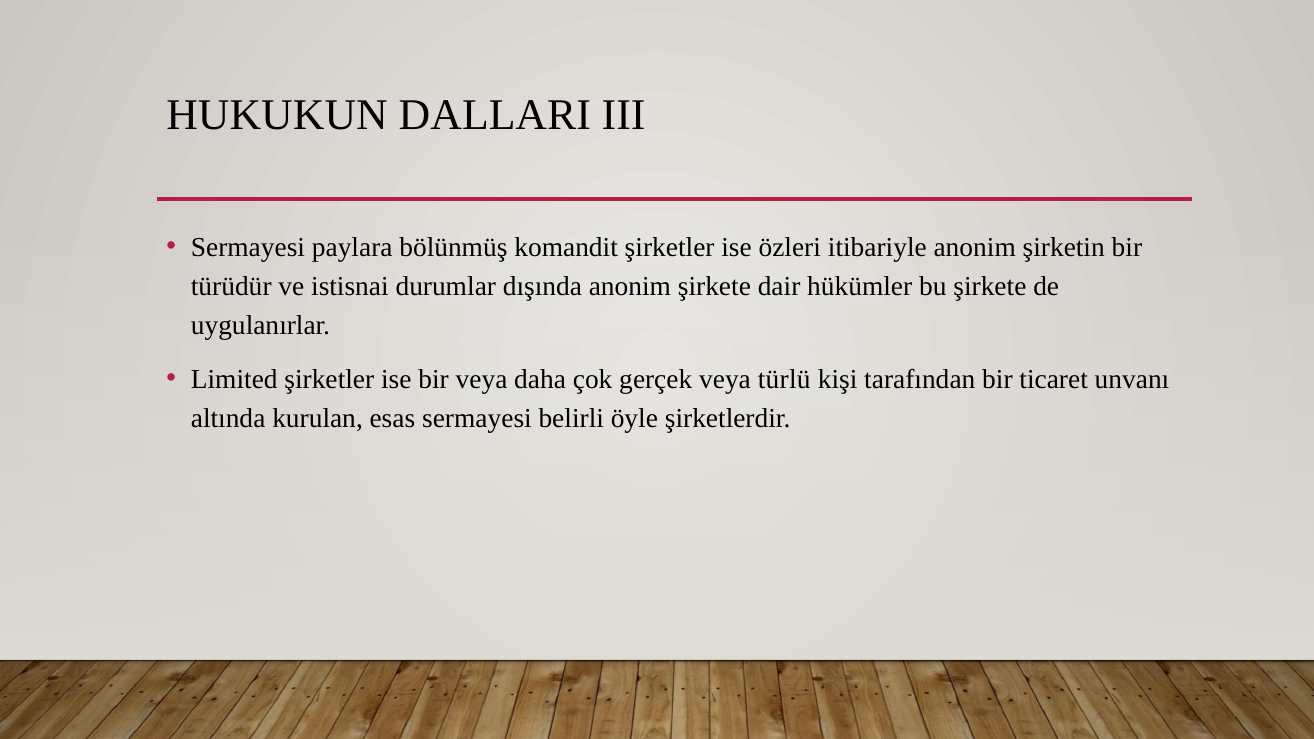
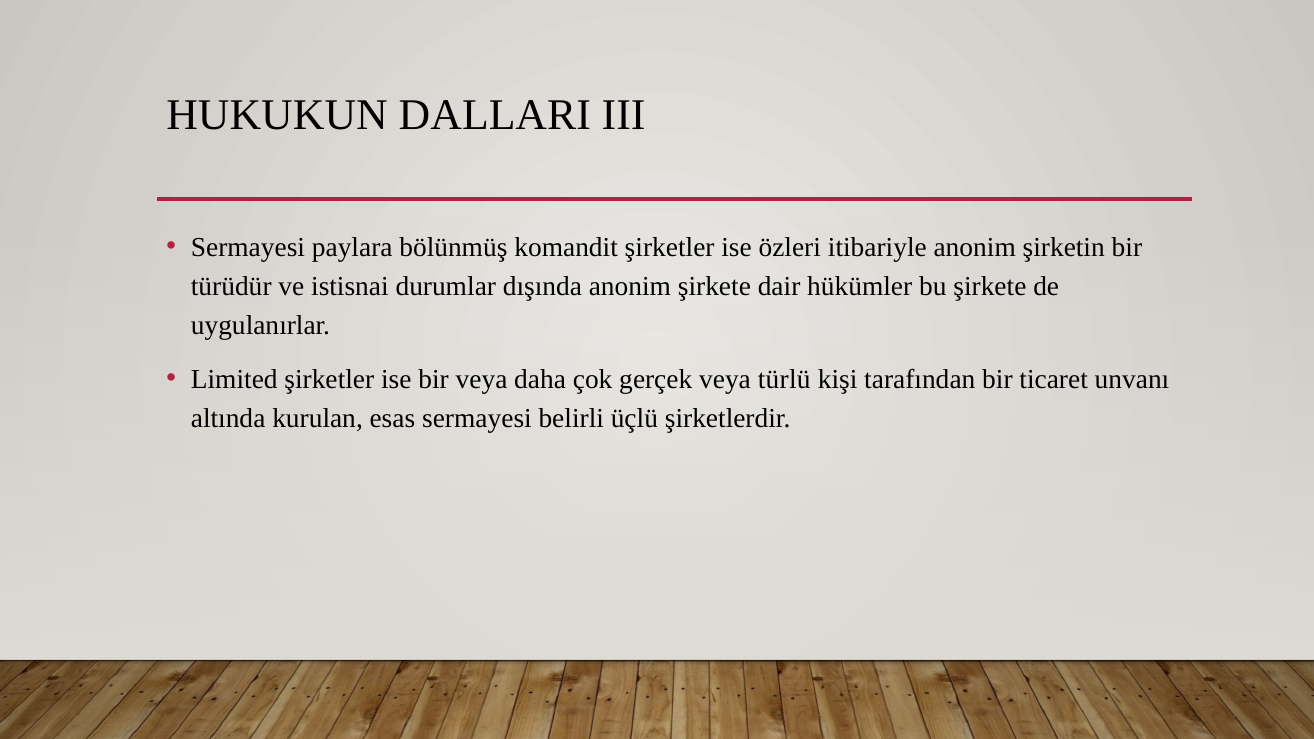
öyle: öyle -> üçlü (634, 418)
